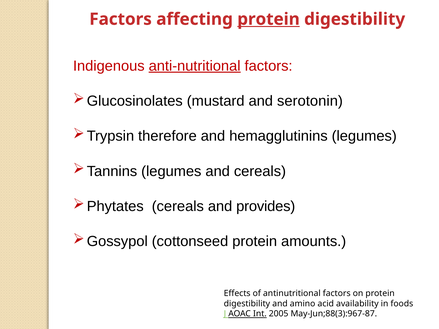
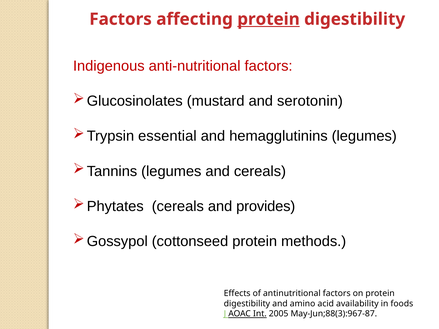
anti-nutritional underline: present -> none (195, 66)
therefore: therefore -> essential (167, 136)
amounts: amounts -> methods (314, 242)
